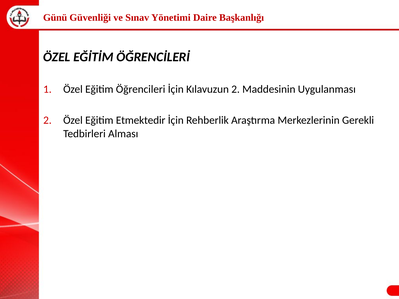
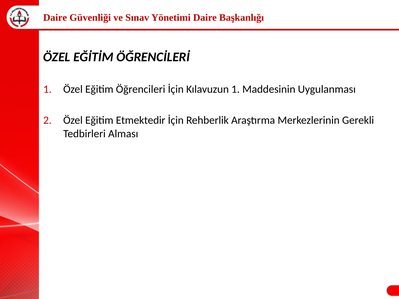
Günü: Günü -> Daire (55, 18)
Kılavuzun 2: 2 -> 1 (236, 89)
